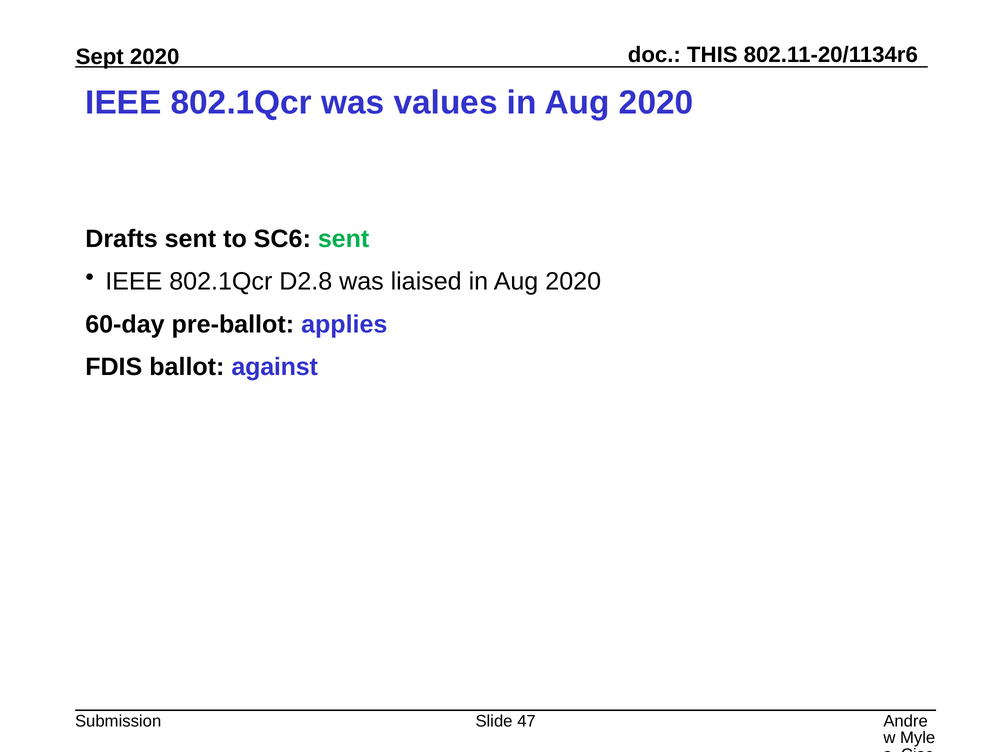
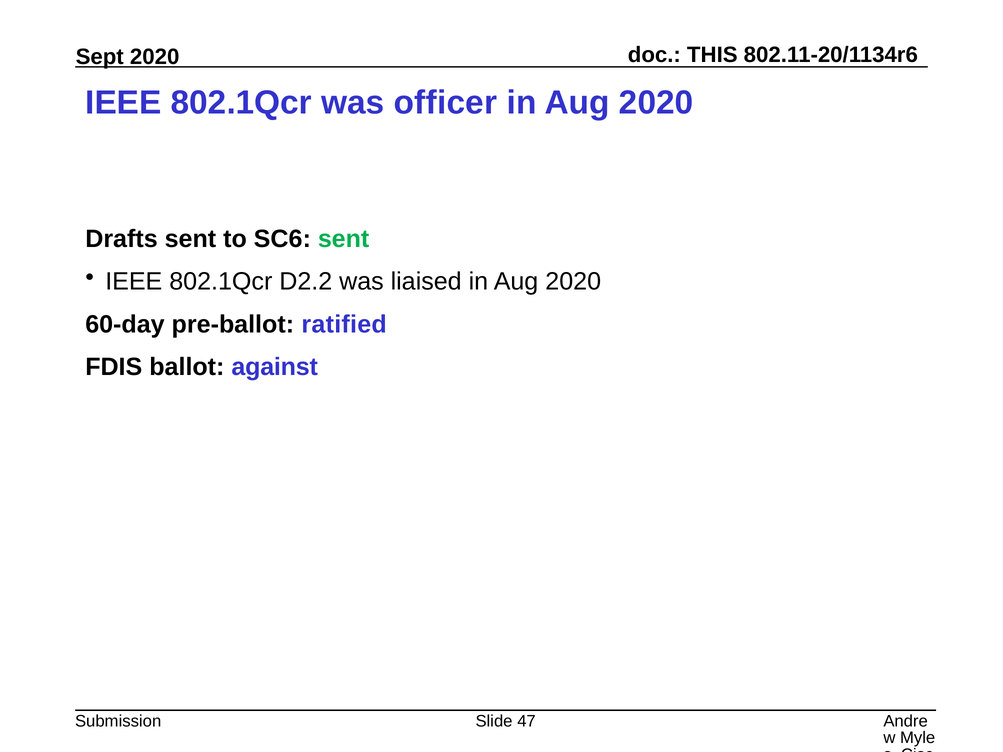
values: values -> officer (446, 103)
D2.8: D2.8 -> D2.2 (306, 282)
applies: applies -> ratified (344, 324)
